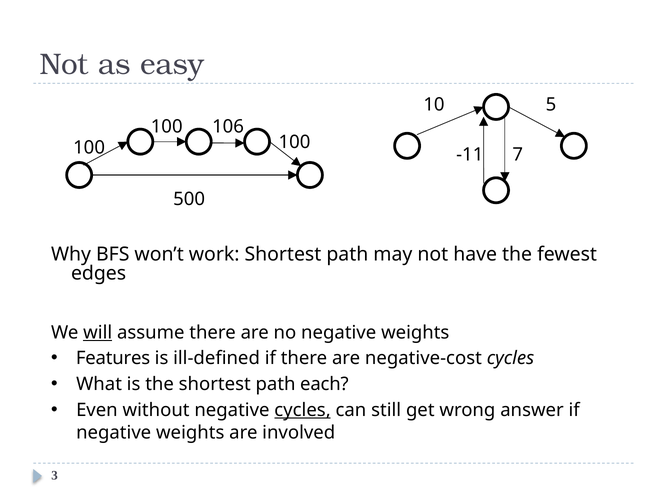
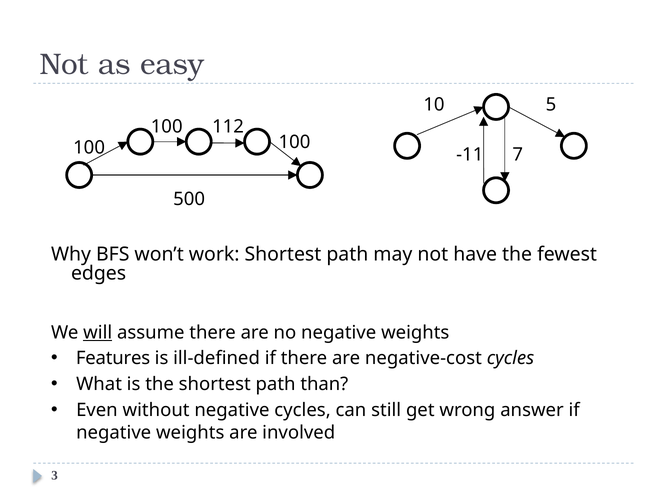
106: 106 -> 112 (228, 127)
each: each -> than (324, 384)
cycles underline: present -> none (303, 410)
